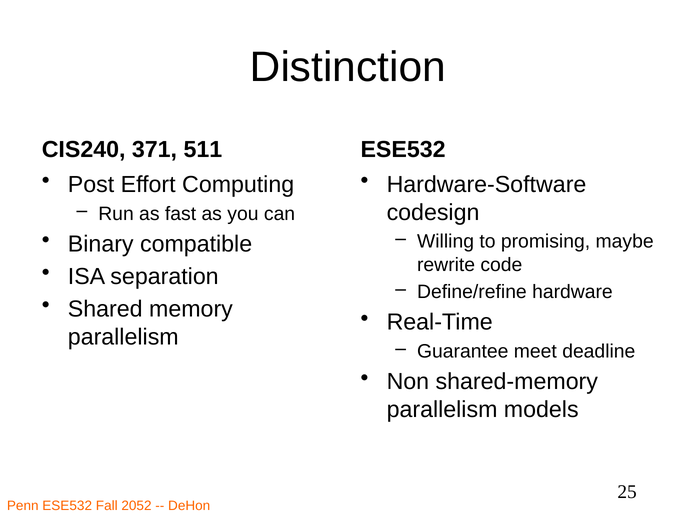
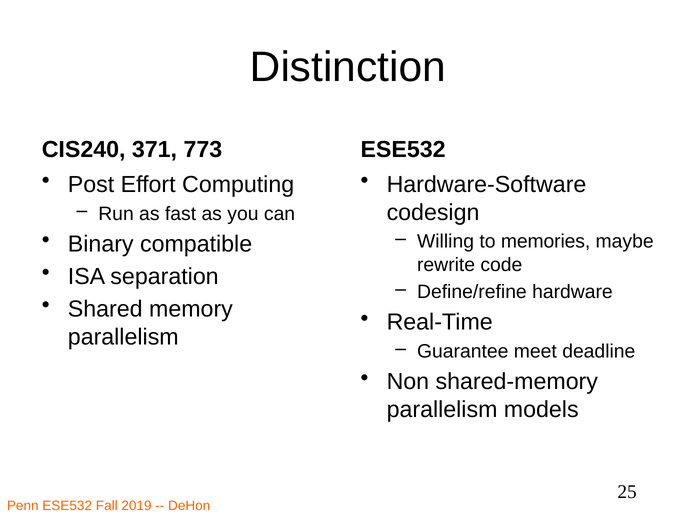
511: 511 -> 773 (203, 150)
promising: promising -> memories (546, 242)
2052: 2052 -> 2019 (136, 506)
